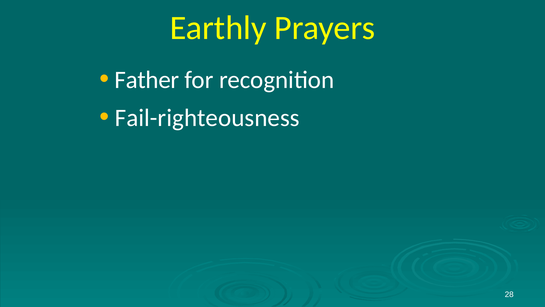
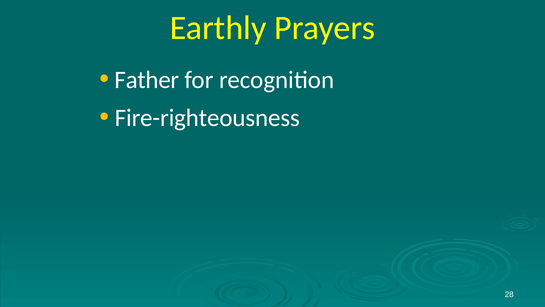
Fail-righteousness: Fail-righteousness -> Fire-righteousness (207, 118)
